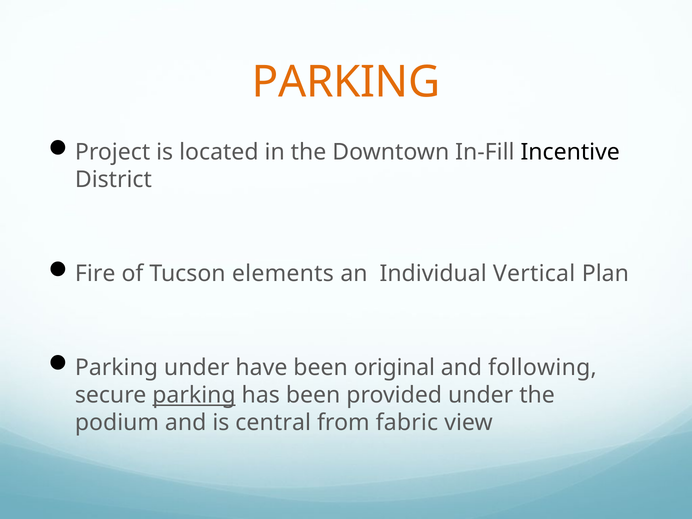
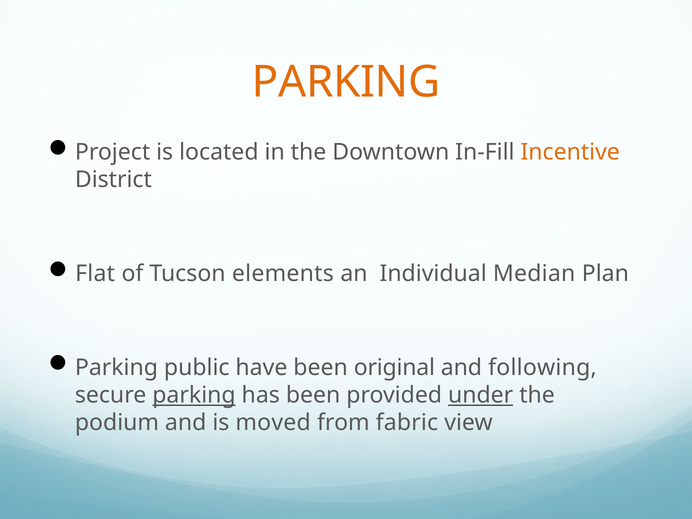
Incentive colour: black -> orange (570, 152)
Fire: Fire -> Flat (95, 274)
Vertical: Vertical -> Median (534, 274)
Parking under: under -> public (197, 367)
under underline: none -> present (481, 395)
central: central -> moved (273, 423)
